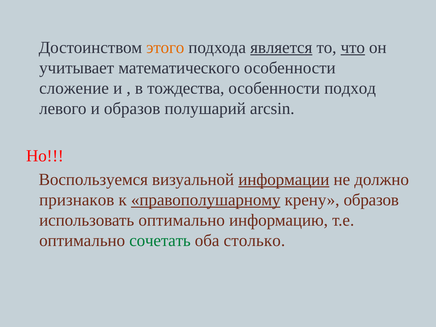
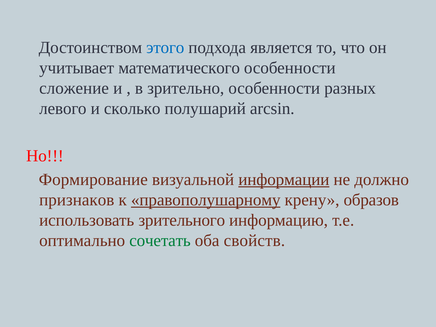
этого colour: orange -> blue (165, 48)
является underline: present -> none (281, 48)
что underline: present -> none (353, 48)
тождества: тождества -> зрительно (186, 88)
подход: подход -> разных (350, 88)
и образов: образов -> сколько (132, 108)
Воспользуемся: Воспользуемся -> Формирование (93, 180)
использовать оптимально: оптимально -> зрительного (182, 220)
столько: столько -> свойств (254, 240)
